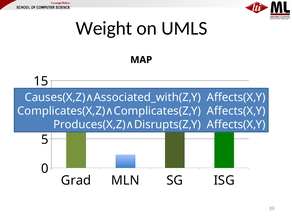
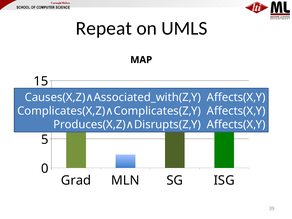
Weight: Weight -> Repeat (104, 28)
